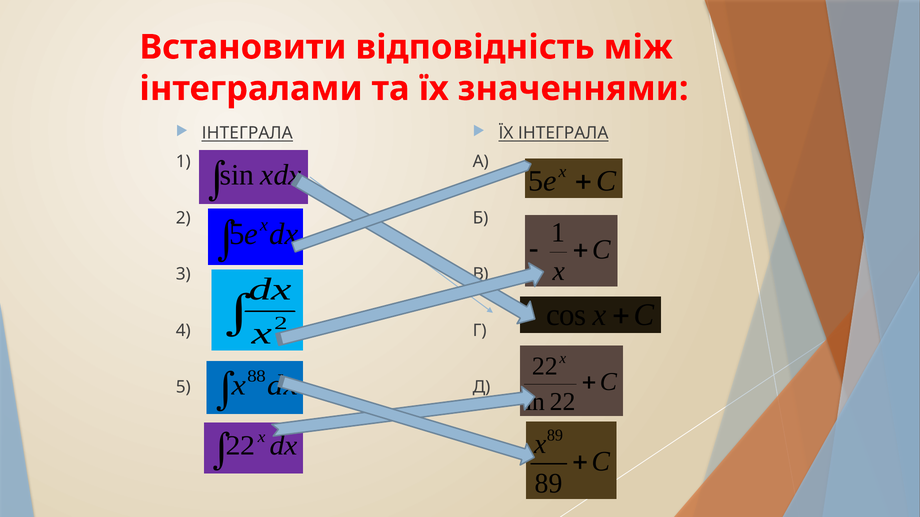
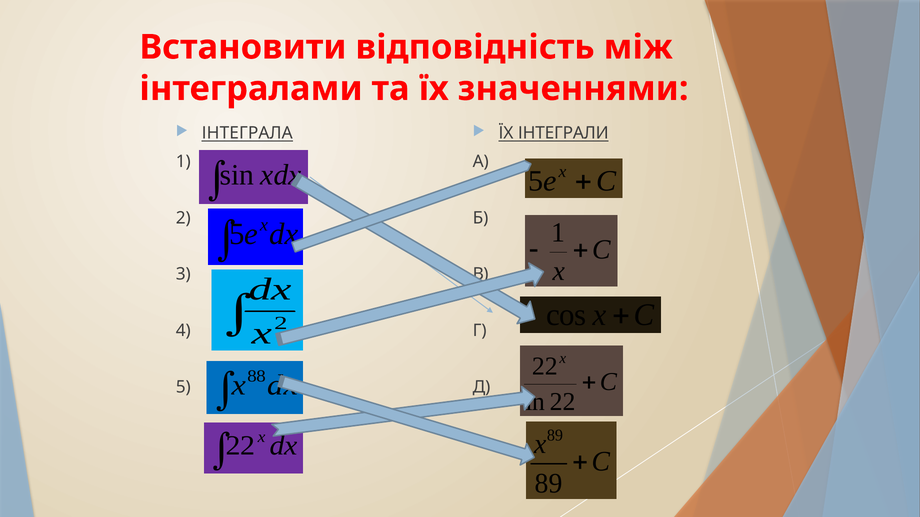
ЇХ ІНТЕГРАЛА: ІНТЕГРАЛА -> ІНТЕГРАЛИ (563, 133)
